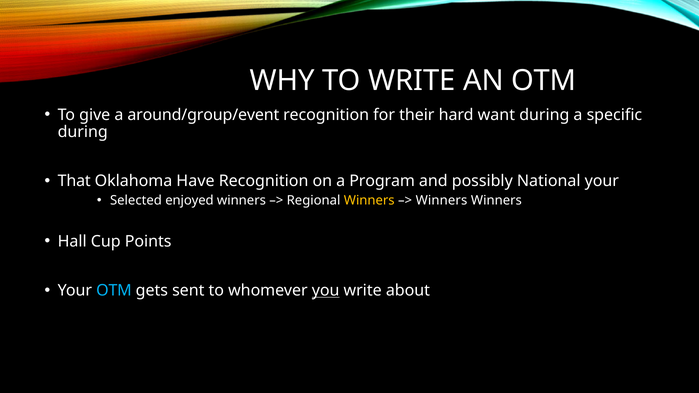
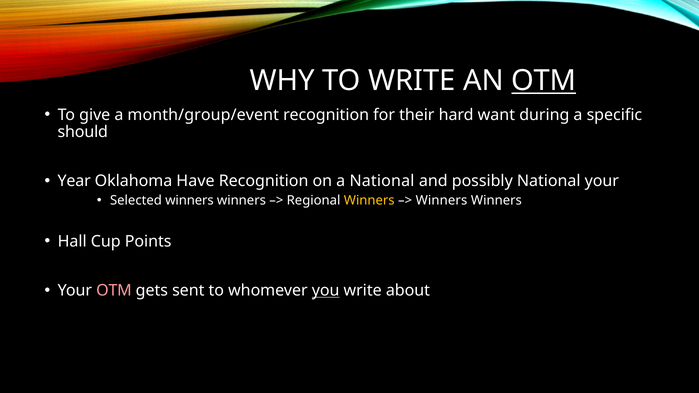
OTM underline: none -> present (544, 81)
around/group/event: around/group/event -> month/group/event (203, 115)
during: during -> should (83, 132)
That: That -> Year (74, 181)
a Program: Program -> National (382, 181)
Selected enjoyed: enjoyed -> winners (189, 201)
OTM colour: light blue -> pink (114, 291)
